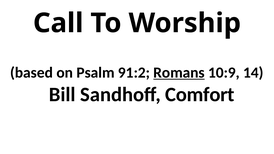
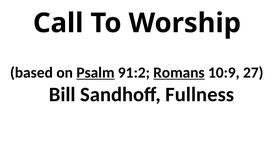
Psalm underline: none -> present (95, 73)
14: 14 -> 27 (253, 73)
Comfort: Comfort -> Fullness (200, 95)
